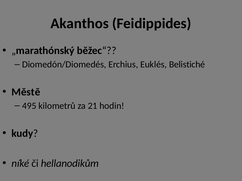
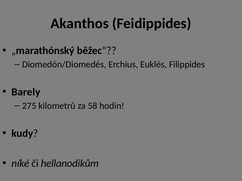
Belistiché: Belistiché -> Filippides (187, 65)
Městě: Městě -> Barely (26, 92)
495: 495 -> 275 (29, 106)
21: 21 -> 58 (93, 106)
